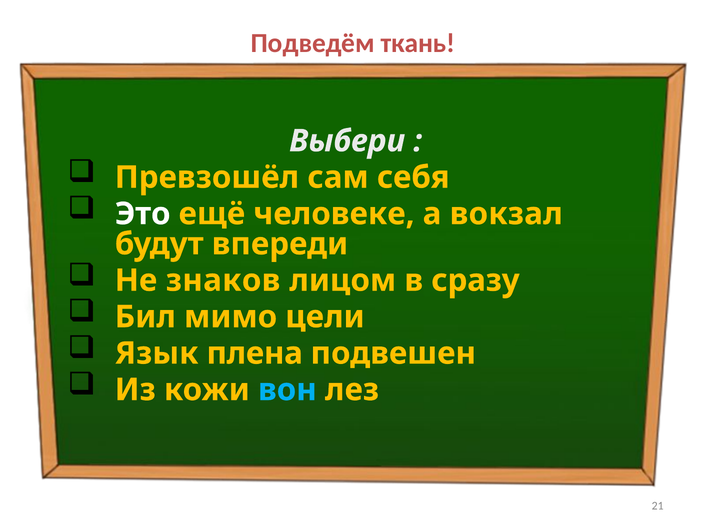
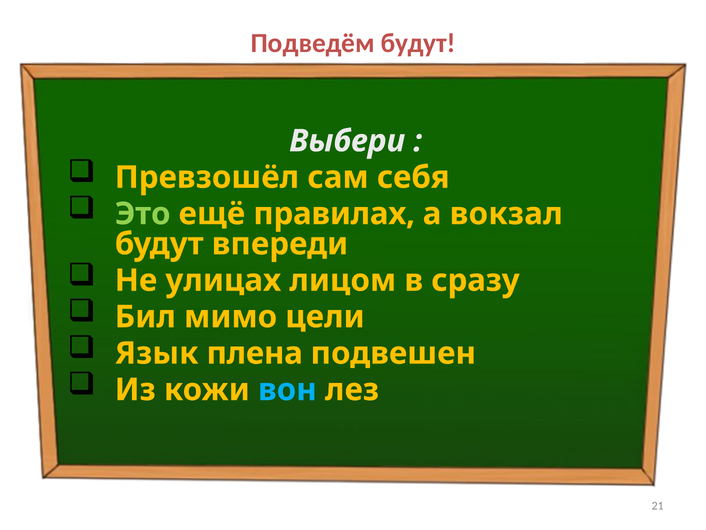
Подведём ткань: ткань -> будут (418, 43)
Это colour: white -> light green (143, 214)
человеке: человеке -> правилах (334, 214)
знаков: знаков -> улицах (223, 280)
